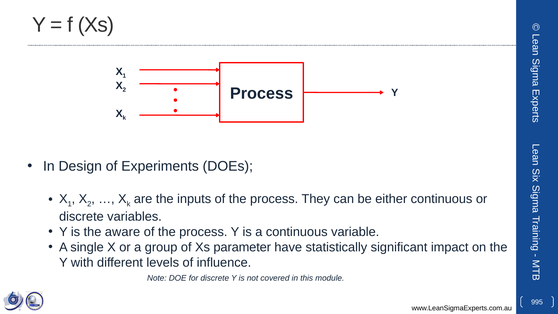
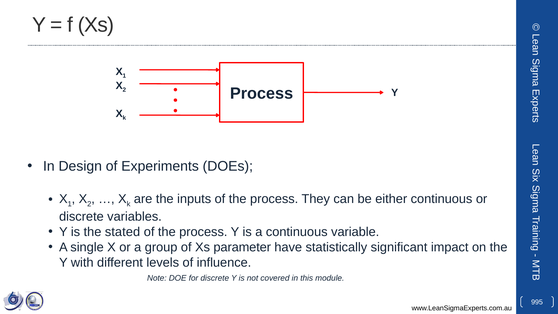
aware: aware -> stated (123, 232)
